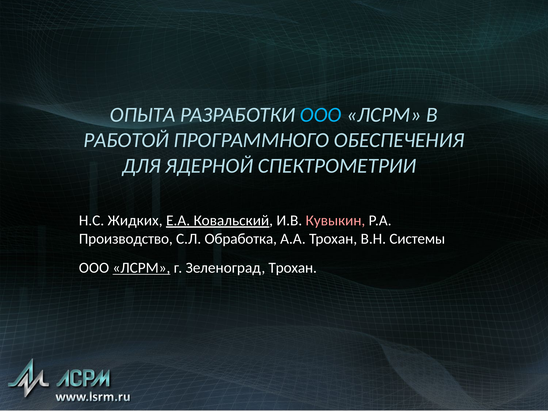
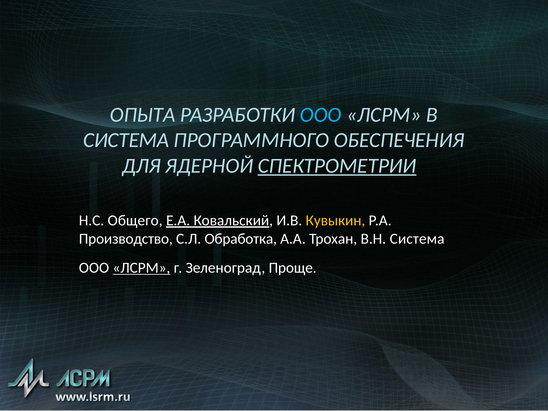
РАБОТОЙ: РАБОТОЙ -> СИСТЕМА (126, 140)
СПЕКТРОМЕТРИИ underline: none -> present (337, 166)
Жидких: Жидких -> Общего (135, 220)
Кувыкин colour: pink -> yellow (335, 220)
В.Н Системы: Системы -> Система (417, 239)
Зеленоград Трохан: Трохан -> Проще (293, 268)
